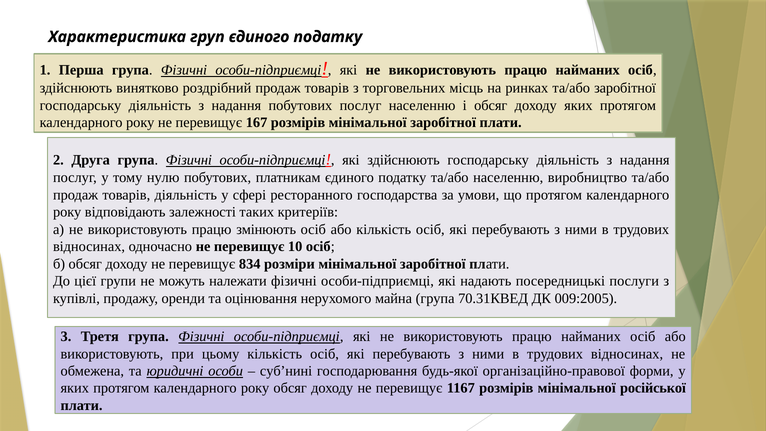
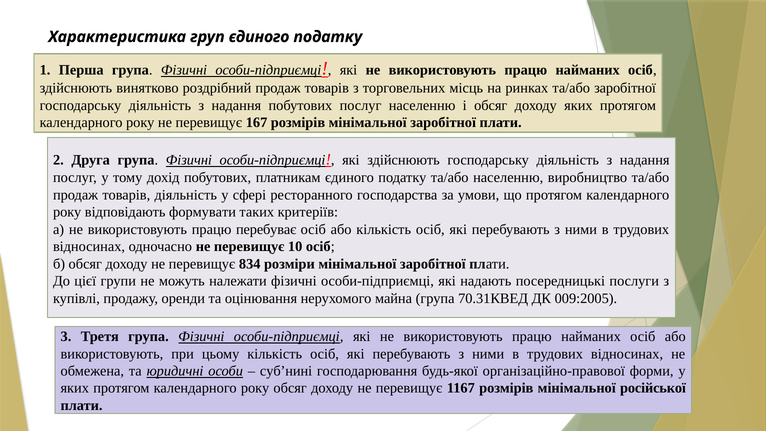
нулю: нулю -> дохід (163, 178)
залежності: залежності -> формувати (203, 212)
змінюють: змінюють -> перебуває (266, 229)
